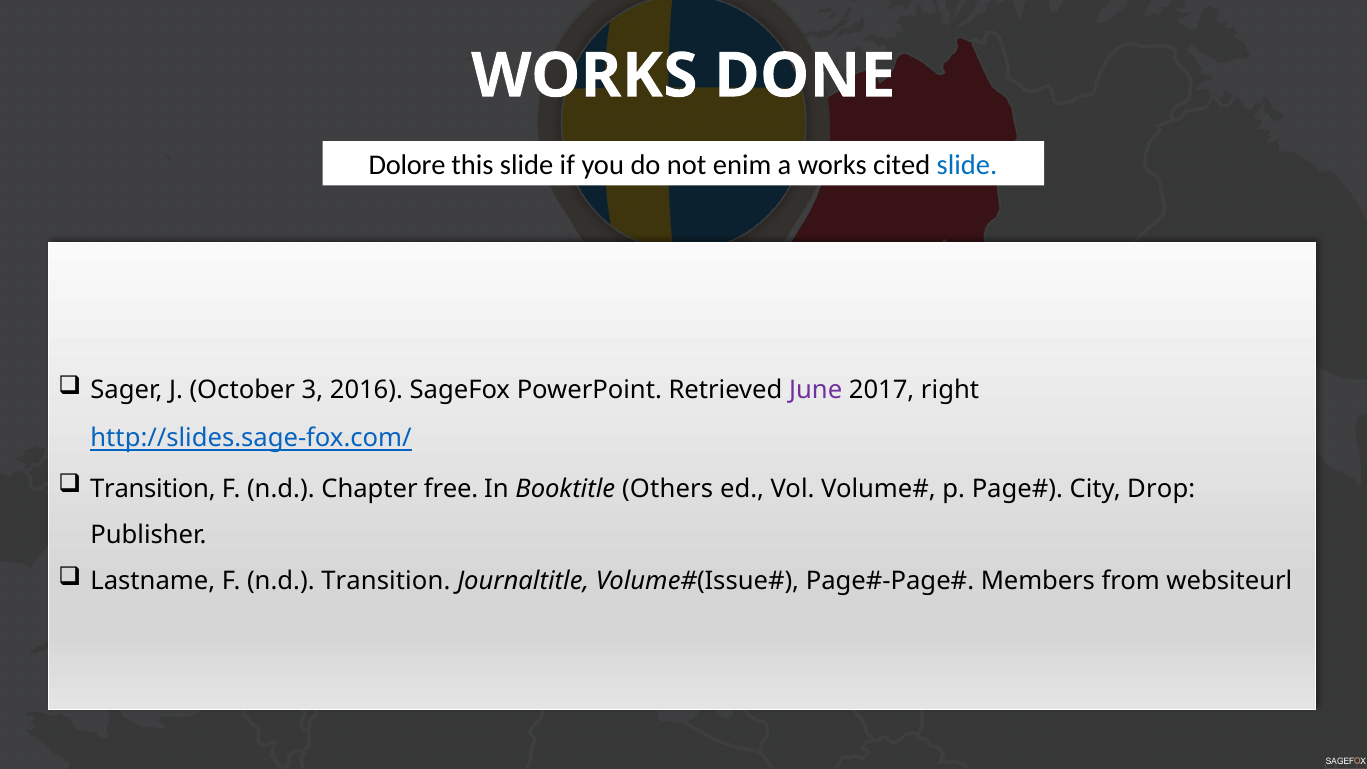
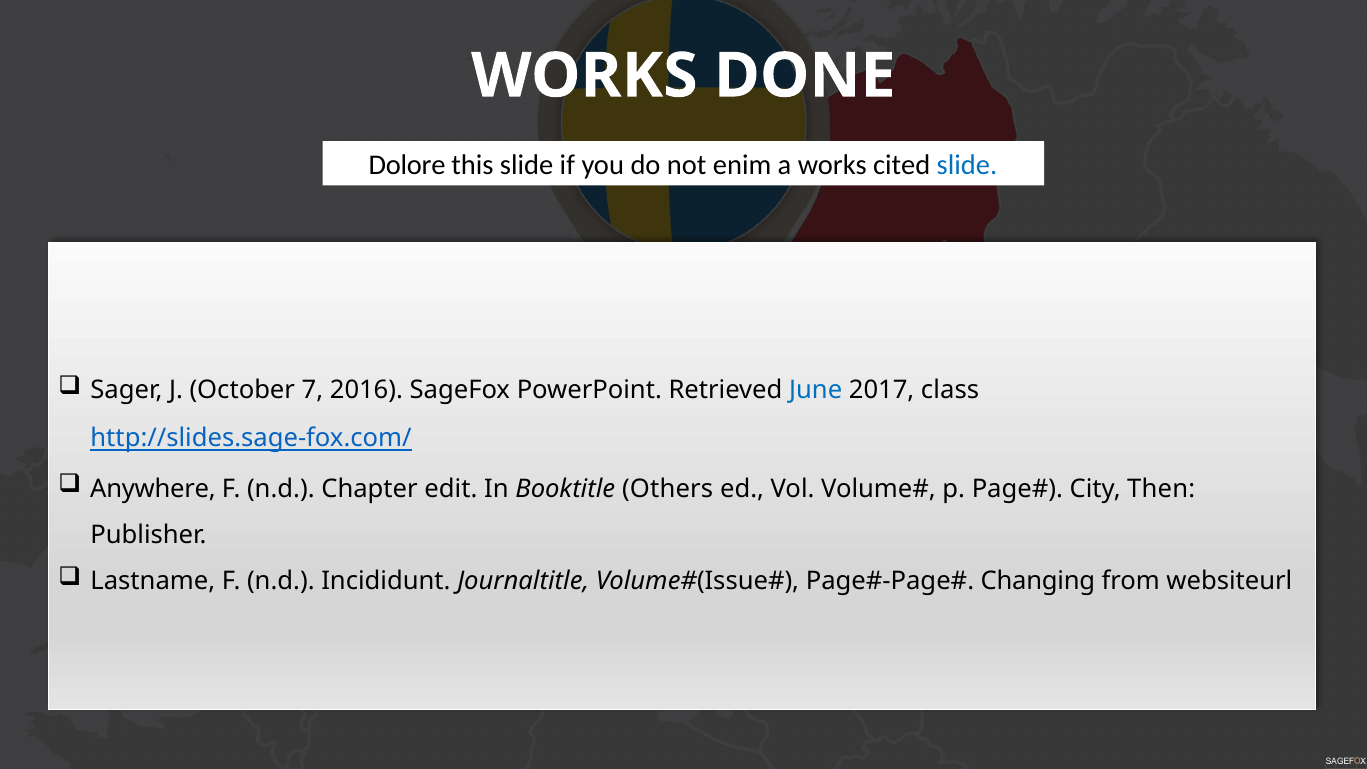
3: 3 -> 7 (312, 390)
June colour: purple -> blue (816, 390)
right: right -> class (950, 390)
Transition: Transition -> Anywhere (153, 489)
free: free -> edit (451, 489)
Drop: Drop -> Then (1161, 489)
n.d Transition: Transition -> Incididunt (386, 581)
Members: Members -> Changing (1038, 581)
